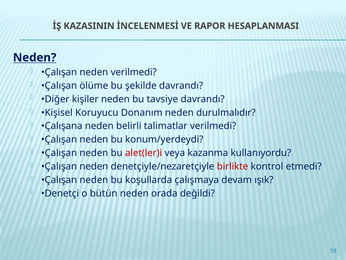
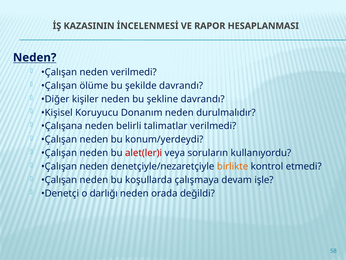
tavsiye: tavsiye -> şekline (162, 99)
kazanma: kazanma -> soruların (208, 153)
birlikte colour: red -> orange (233, 166)
ışık: ışık -> işle (264, 180)
bütün: bütün -> darlığı (104, 193)
